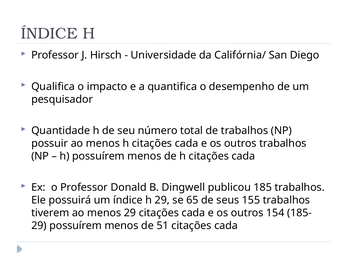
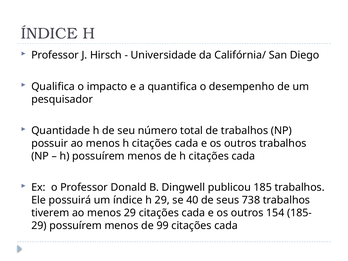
65: 65 -> 40 (192, 200)
155: 155 -> 738 (251, 200)
51: 51 -> 99 (163, 226)
